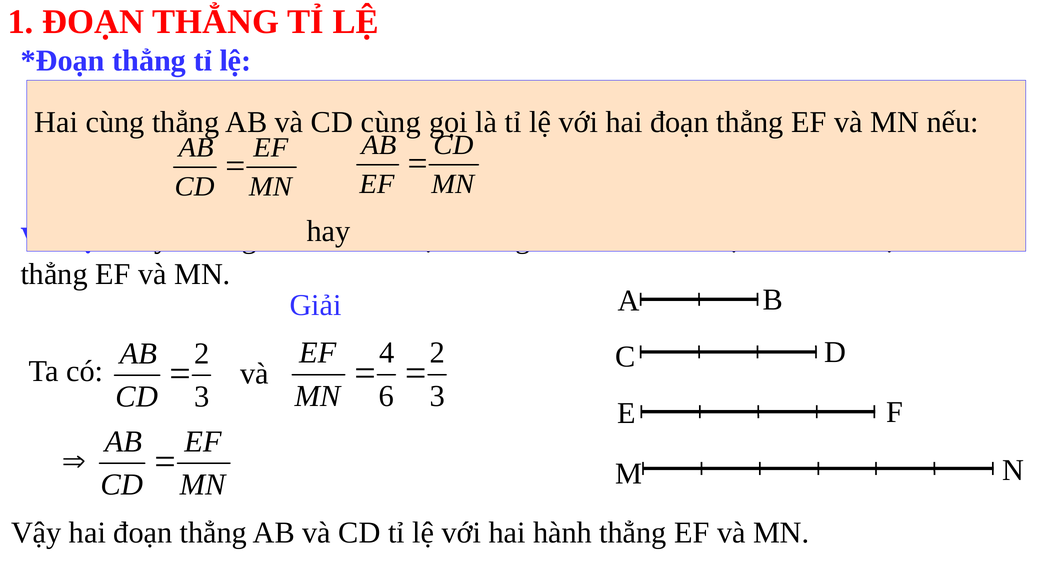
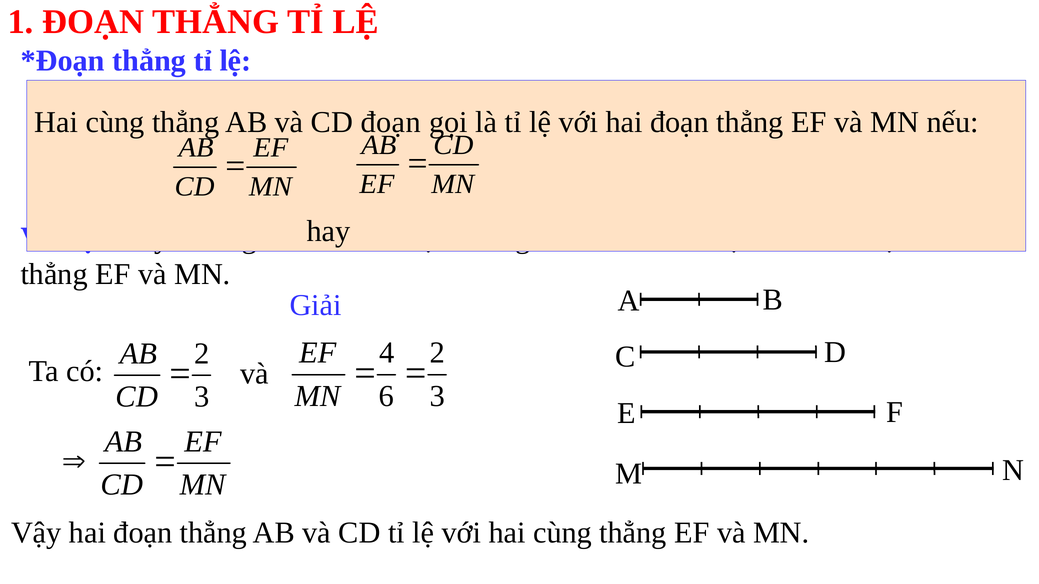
CD cùng: cùng -> đoạn (391, 122)
với hai hành: hành -> cùng (563, 533)
